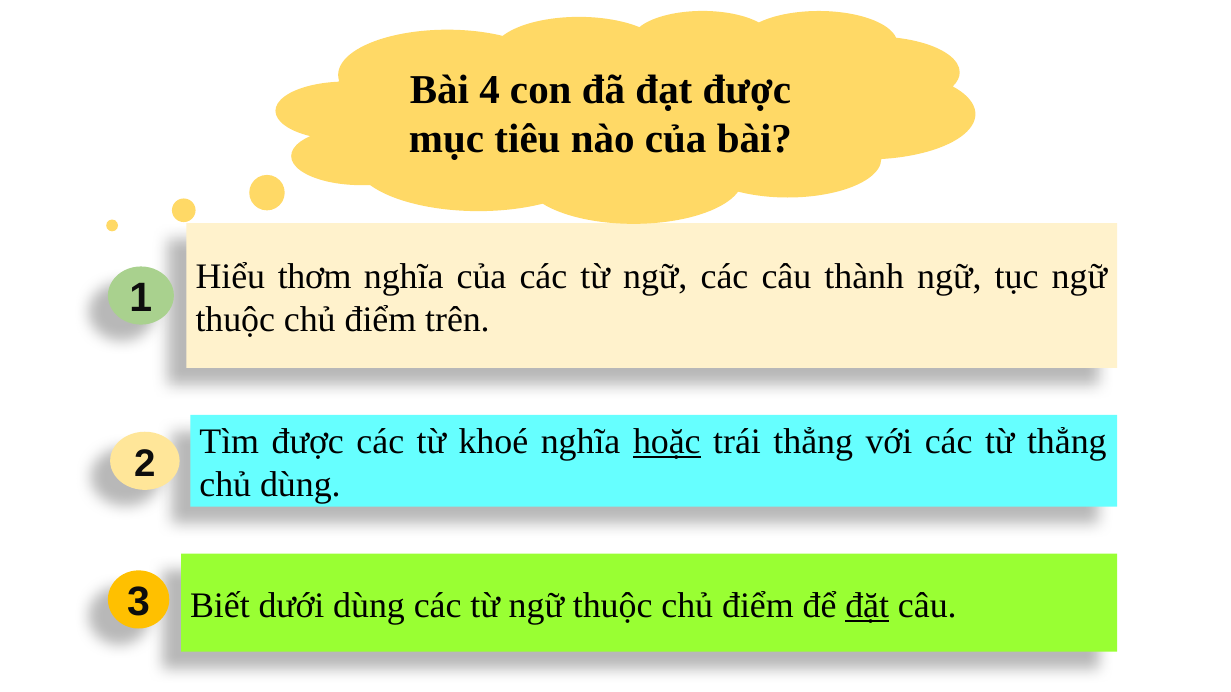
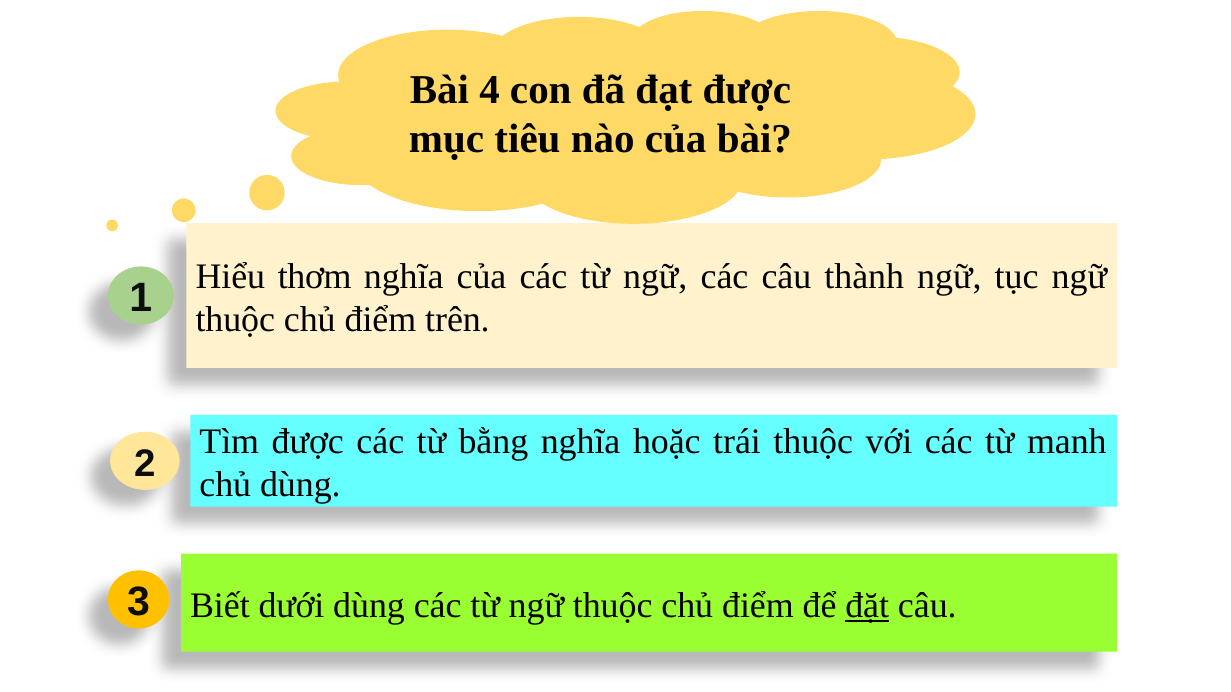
khoé: khoé -> bằng (493, 442)
hoặc underline: present -> none (667, 442)
trái thẳng: thẳng -> thuộc (813, 442)
từ thẳng: thẳng -> manh (1067, 442)
